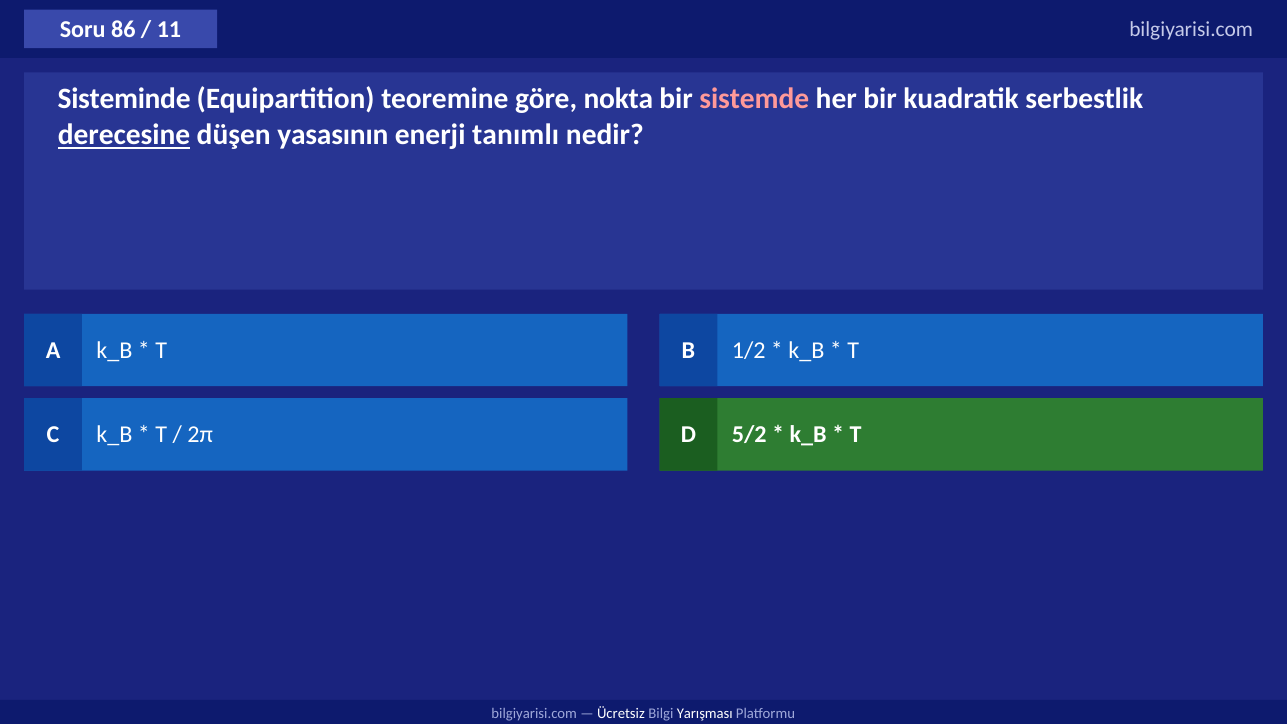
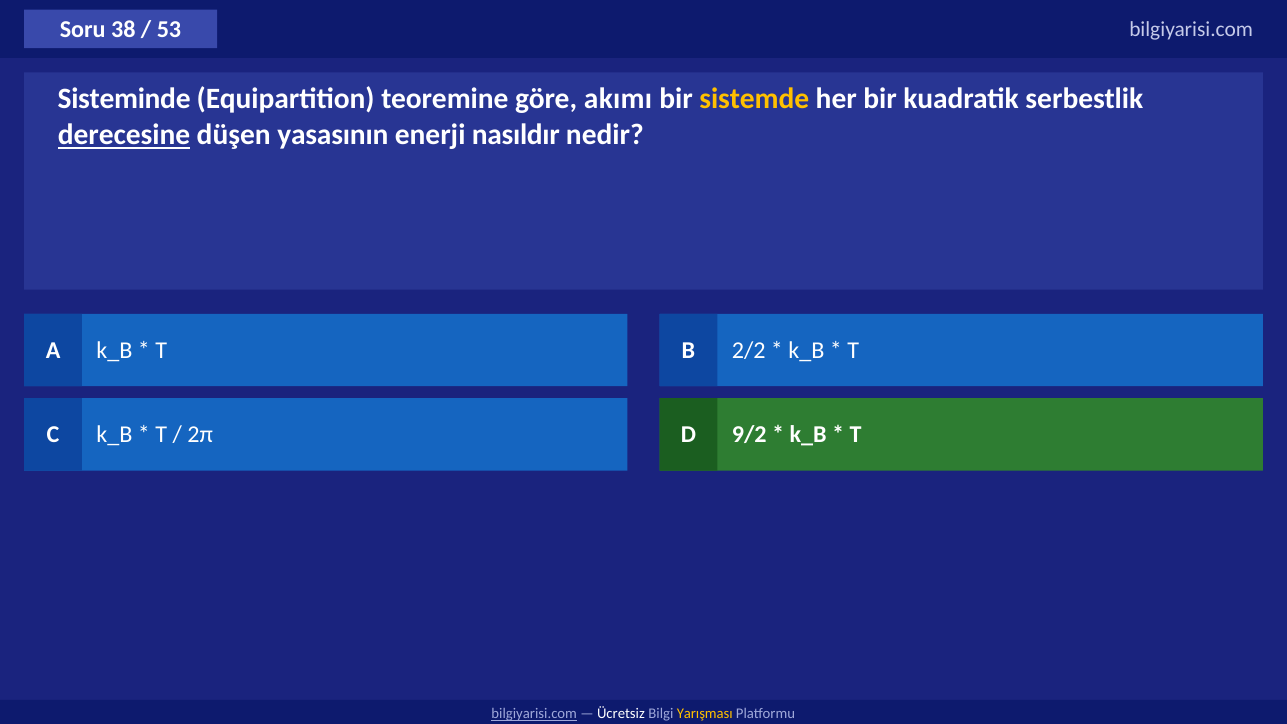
86: 86 -> 38 (123, 29)
11: 11 -> 53 (169, 29)
nokta: nokta -> akımı (618, 99)
sistemde colour: pink -> yellow (754, 99)
tanımlı: tanımlı -> nasıldır (516, 135)
1/2: 1/2 -> 2/2 (749, 350)
5/2: 5/2 -> 9/2 (749, 435)
bilgiyarisi.com underline: none -> present (534, 714)
Yarışması colour: white -> yellow (705, 714)
